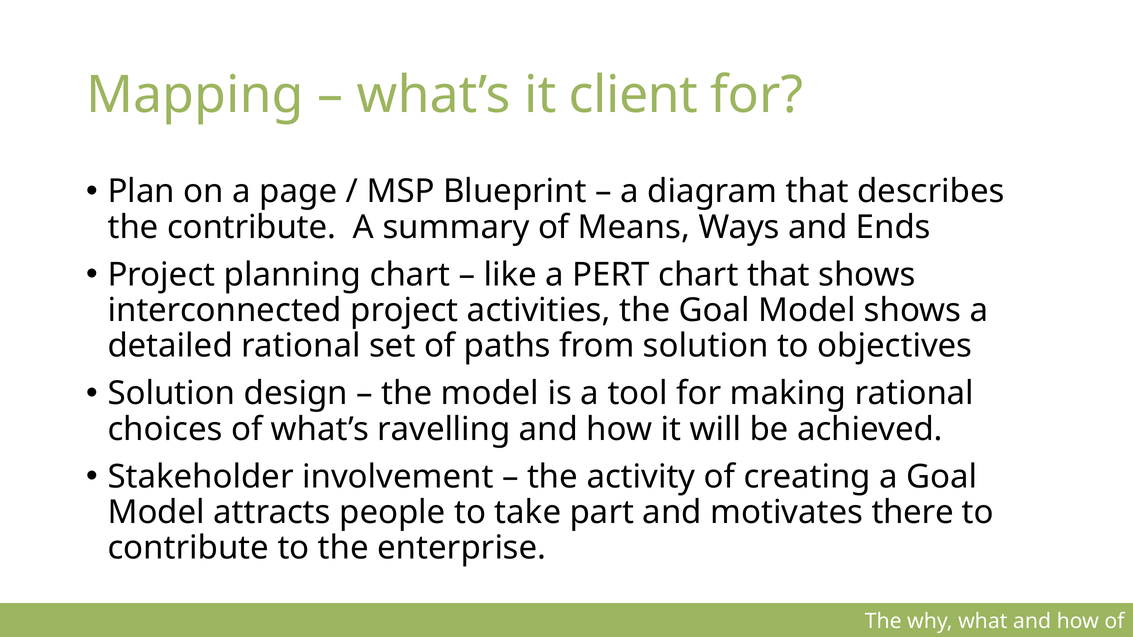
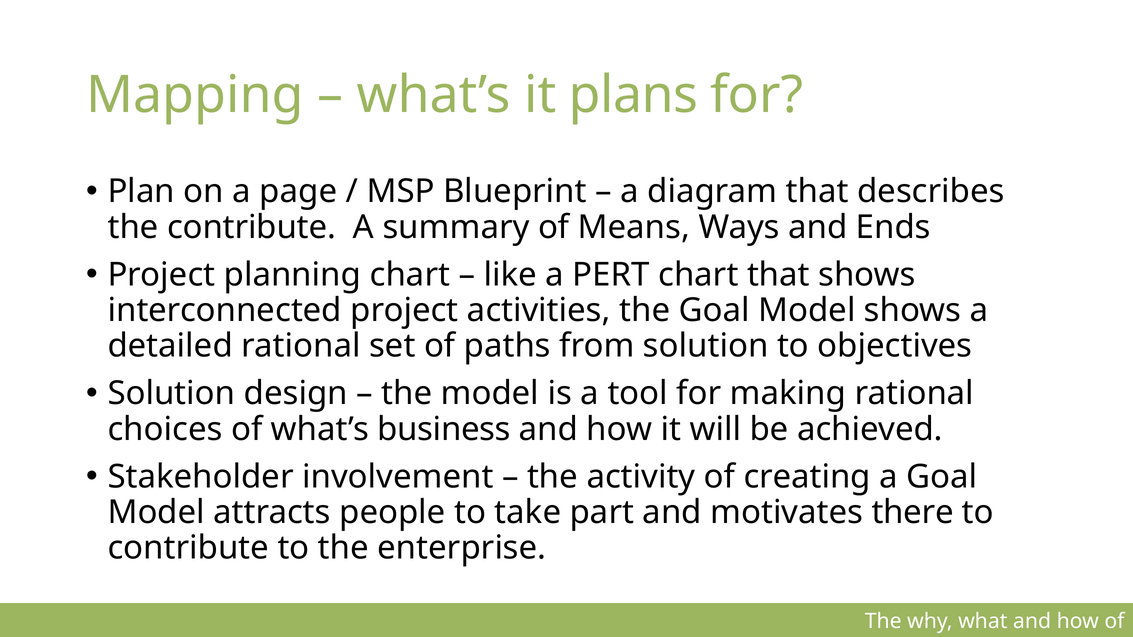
client: client -> plans (634, 95)
ravelling: ravelling -> business (444, 429)
